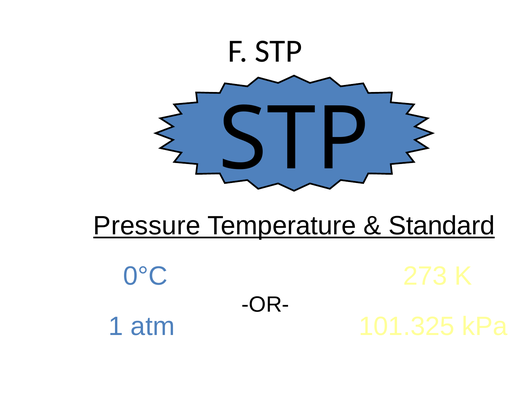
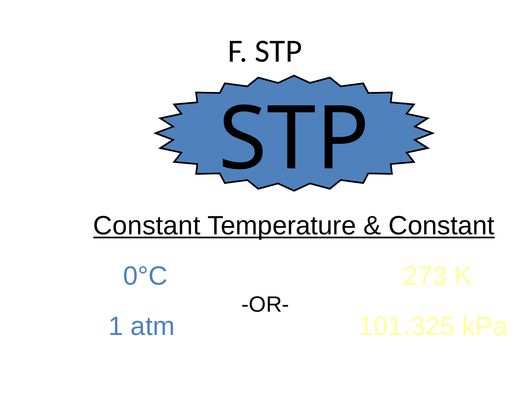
Pressure: Pressure -> Constant (147, 226)
Standard: Standard -> Constant (442, 226)
